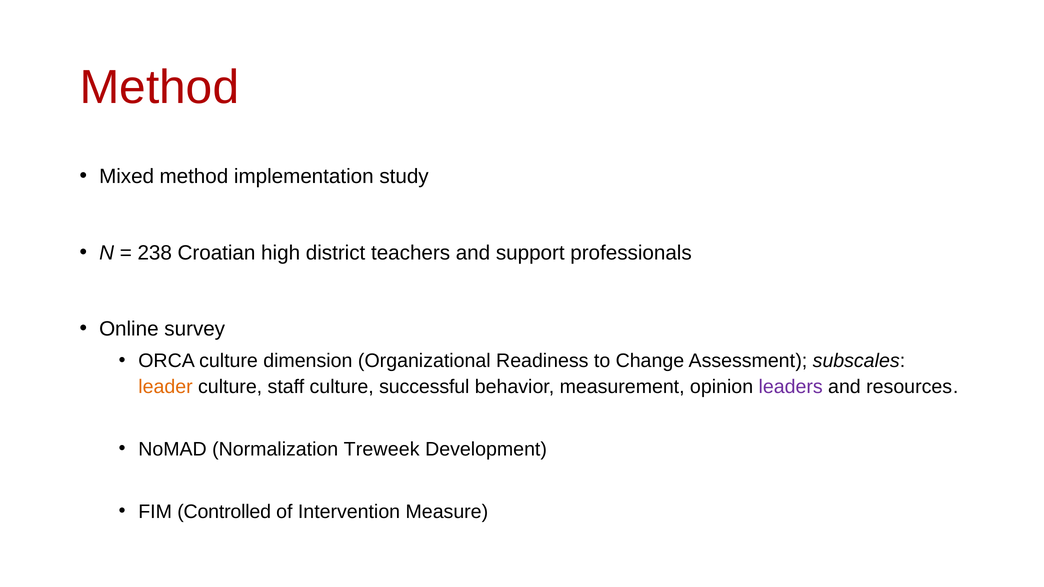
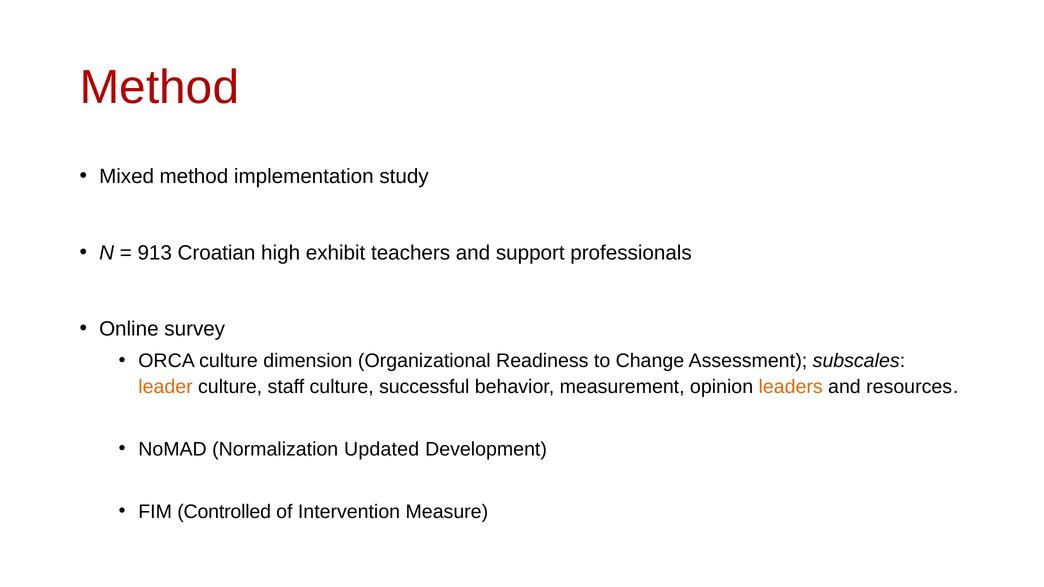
238: 238 -> 913 (155, 253)
district: district -> exhibit (336, 253)
leaders colour: purple -> orange (791, 387)
Treweek: Treweek -> Updated (382, 449)
